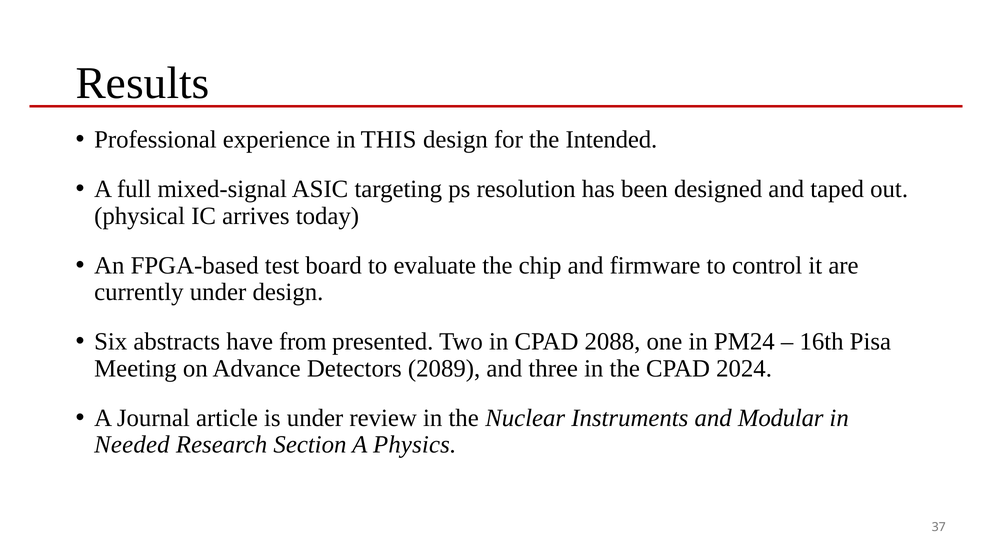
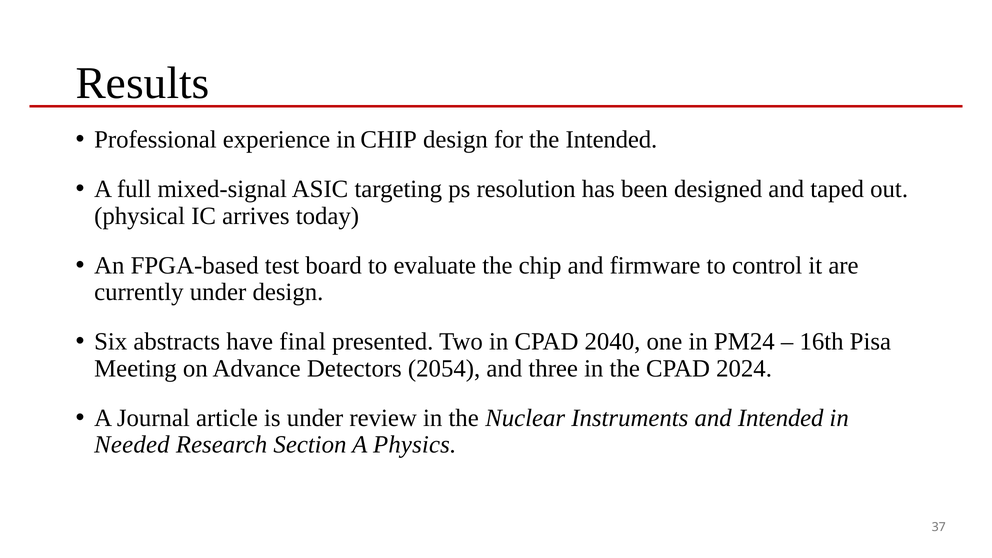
in THIS: THIS -> CHIP (389, 140)
from: from -> final (303, 342)
2088: 2088 -> 2040 (612, 342)
2089: 2089 -> 2054 (444, 368)
and Modular: Modular -> Intended (781, 418)
